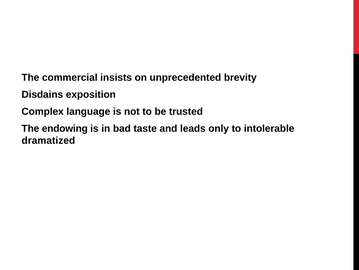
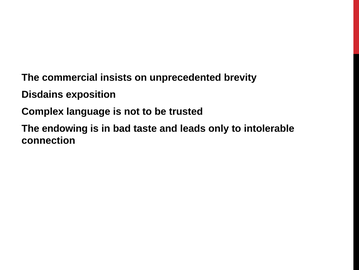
dramatized: dramatized -> connection (48, 140)
